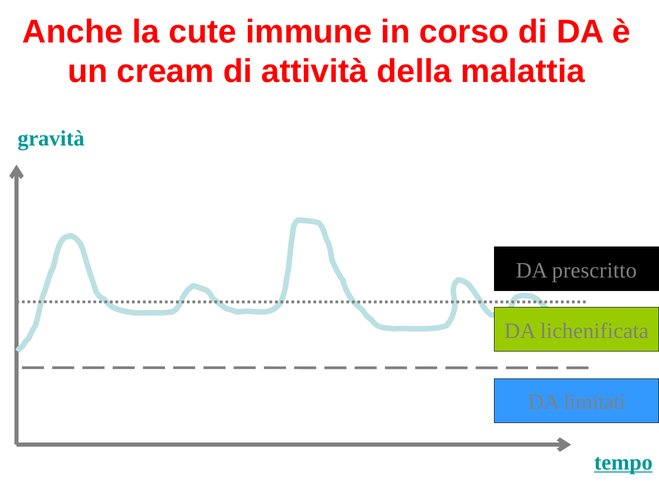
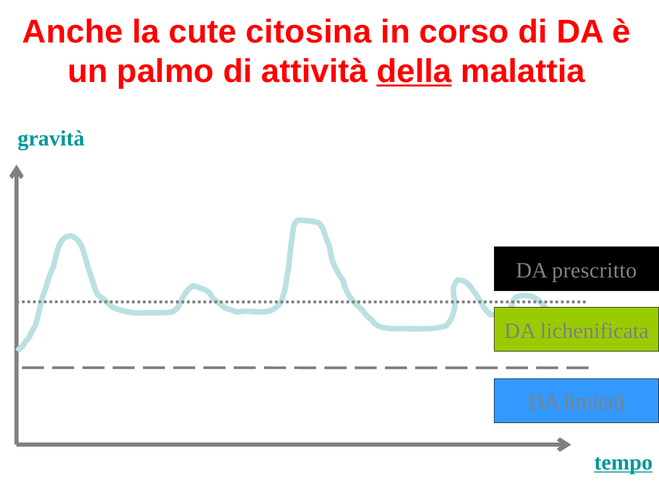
immune: immune -> citosina (309, 32)
cream: cream -> palmo (165, 71)
della underline: none -> present (414, 71)
